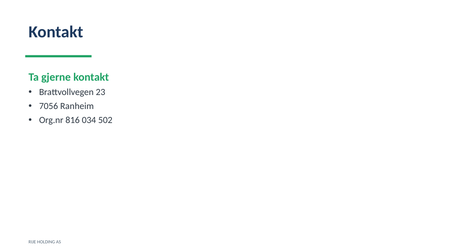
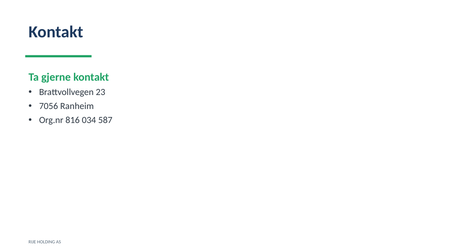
502: 502 -> 587 (105, 120)
